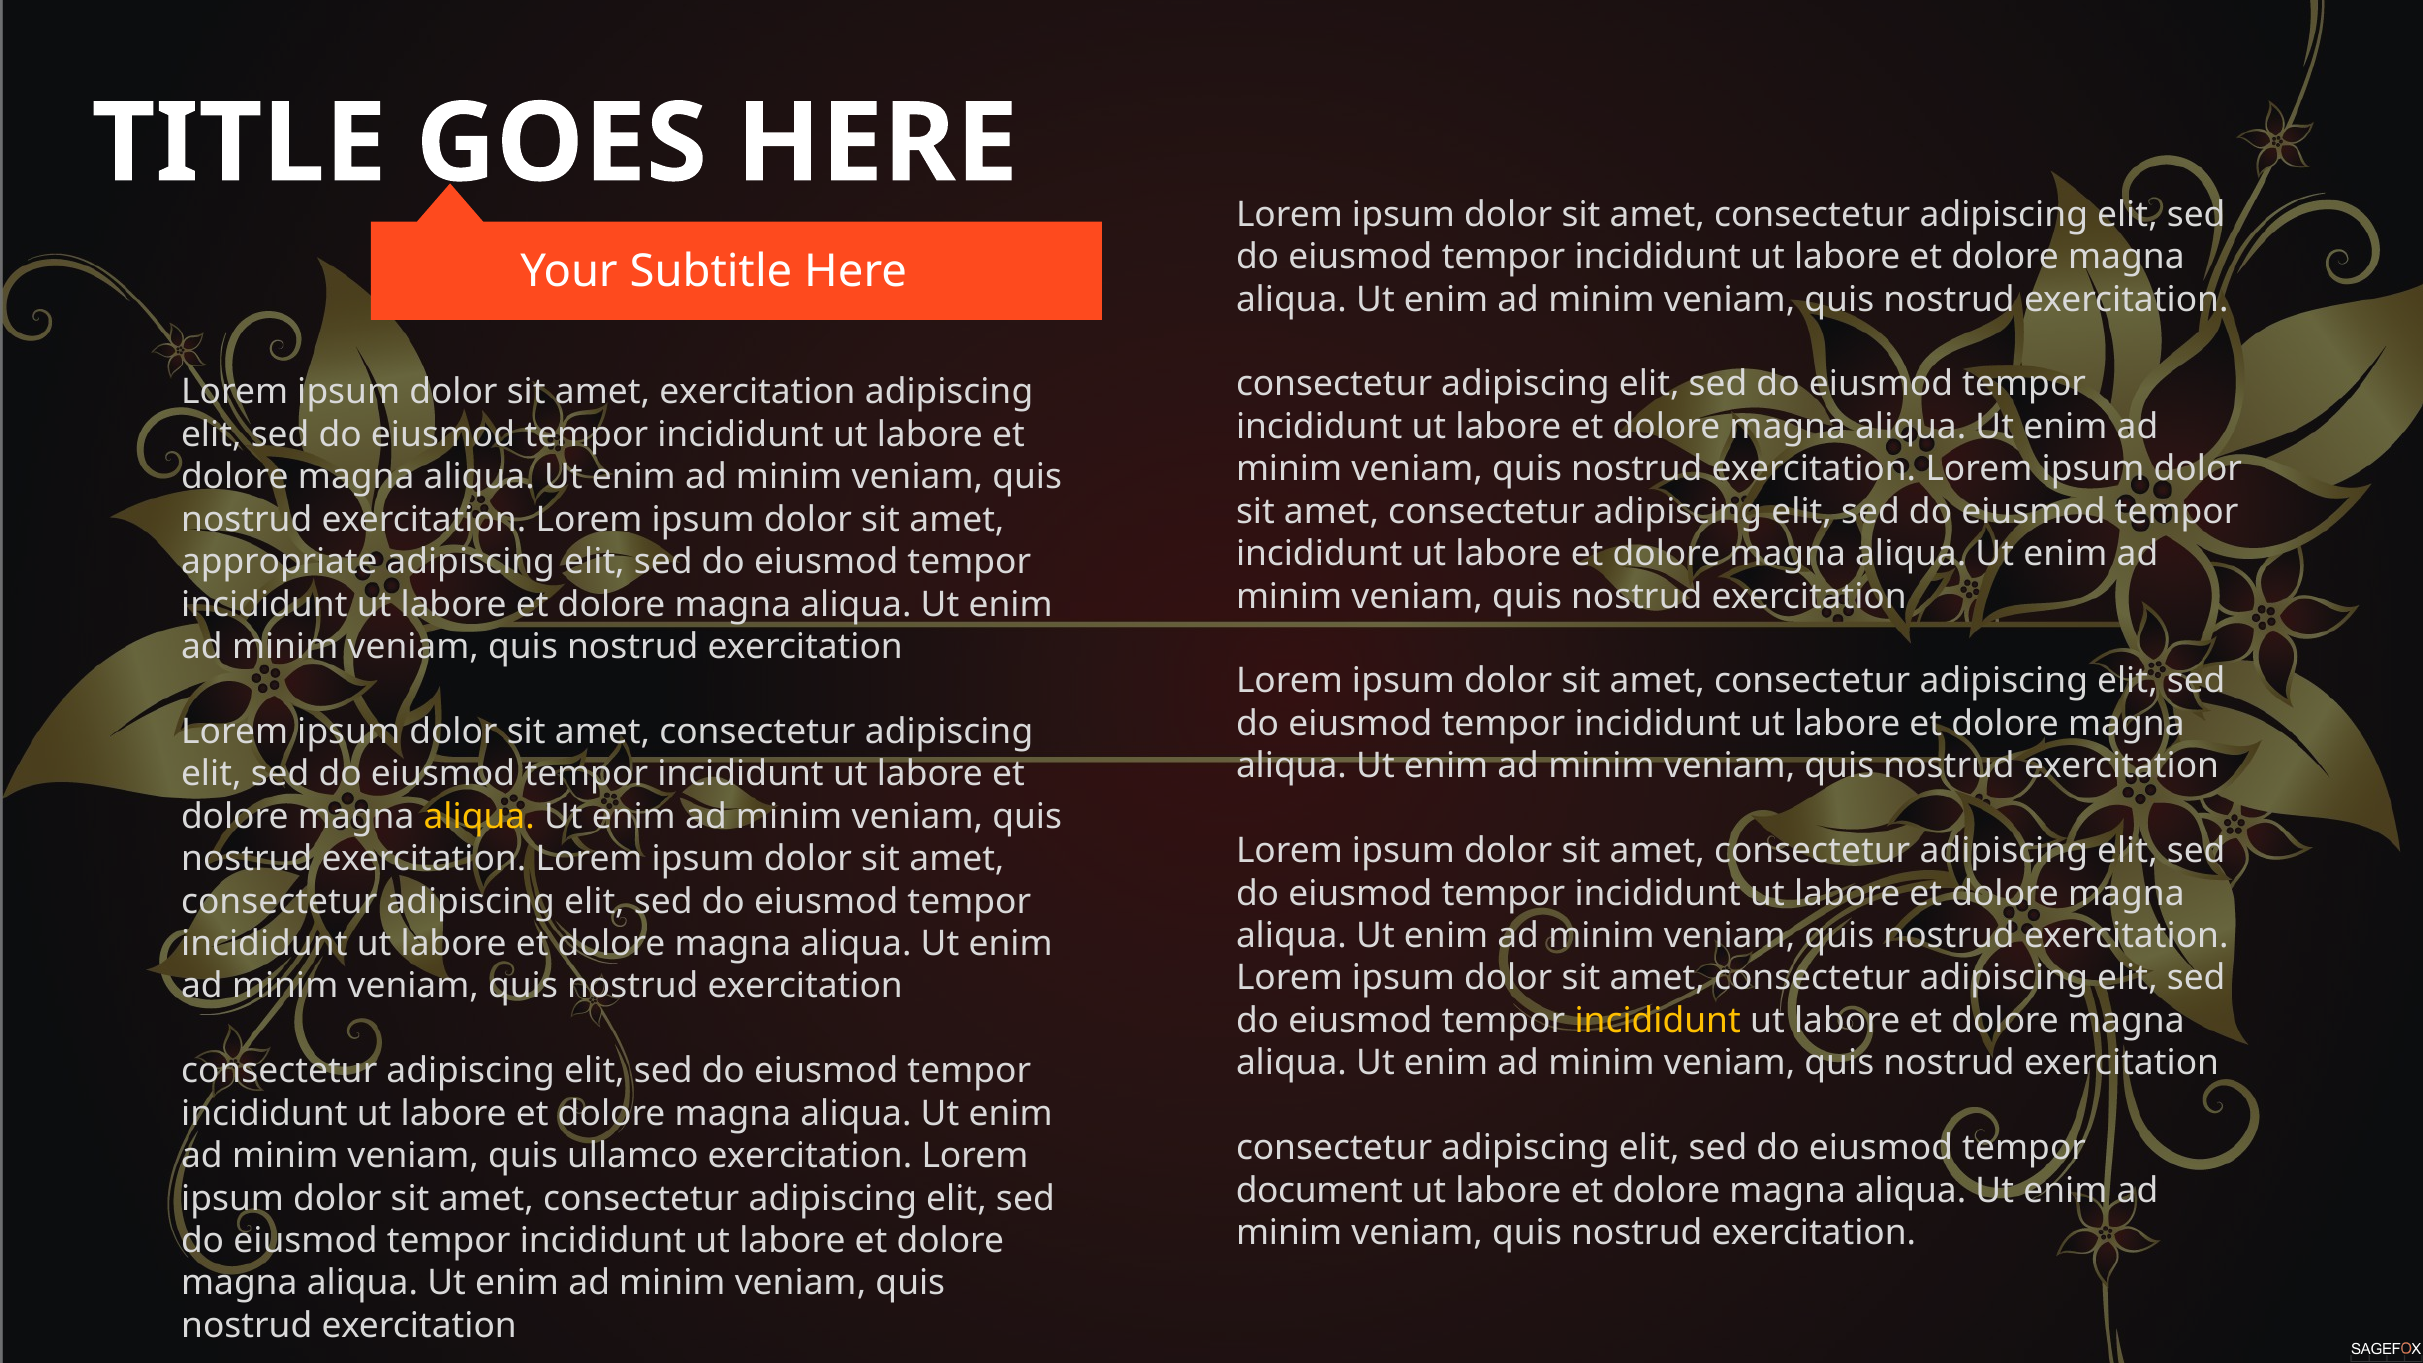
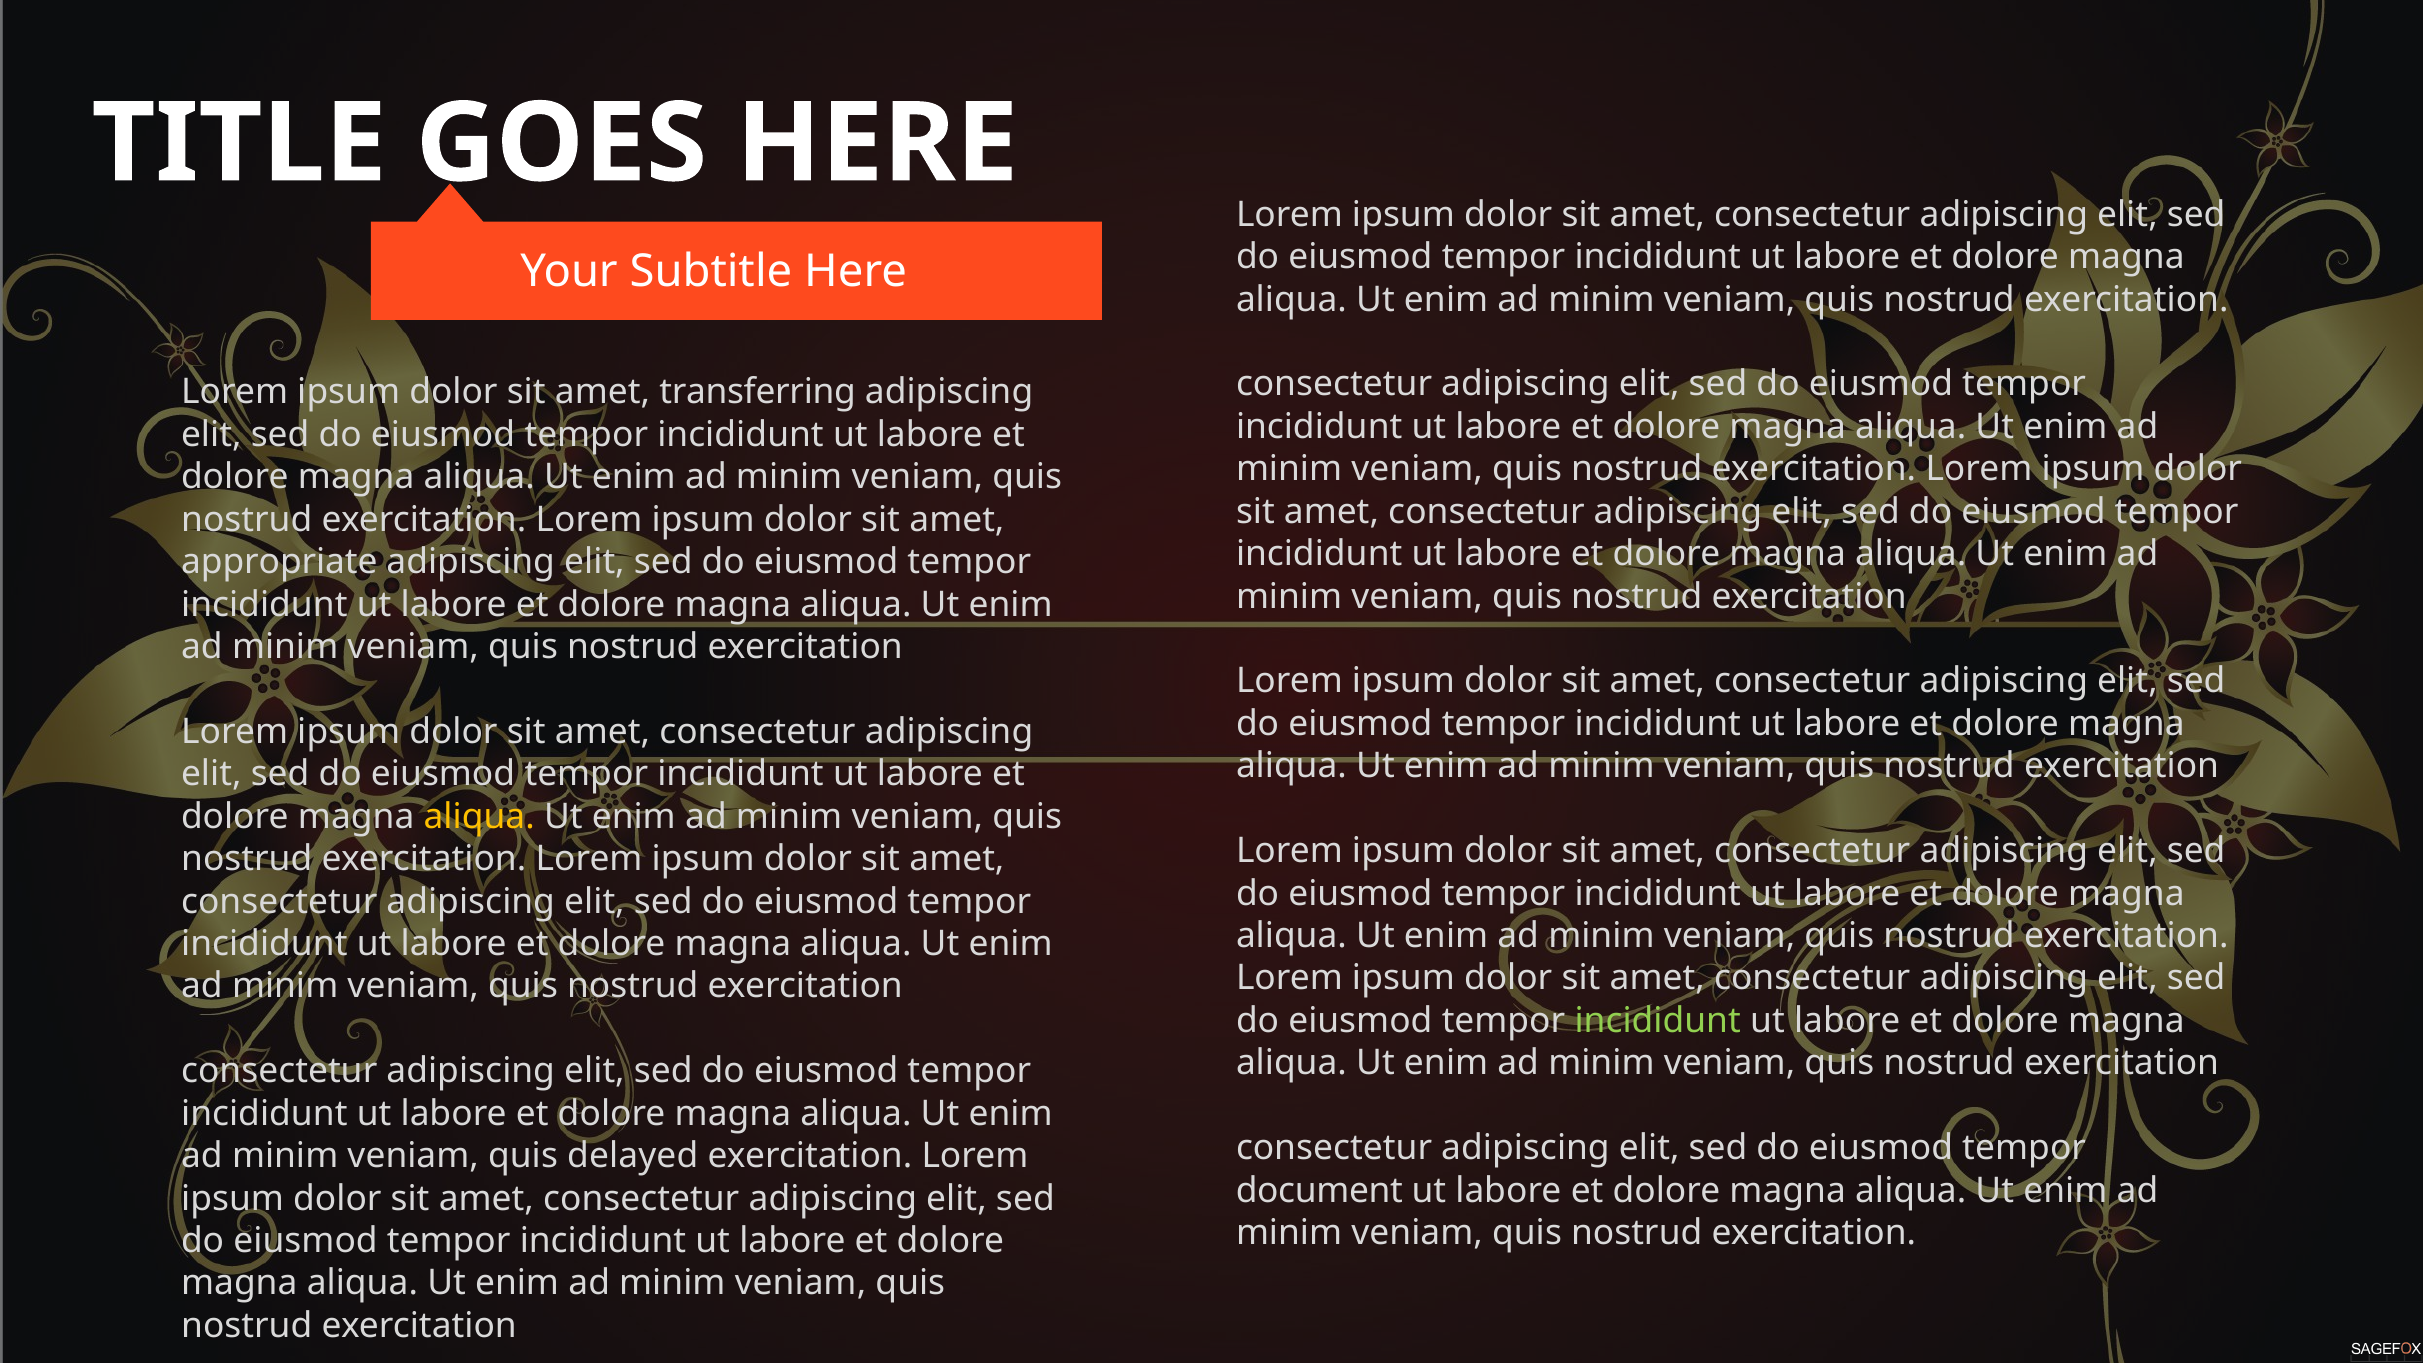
amet exercitation: exercitation -> transferring (758, 392)
incididunt colour: yellow -> light green (1658, 1021)
ullamco: ullamco -> delayed (633, 1156)
